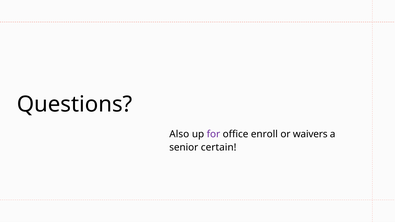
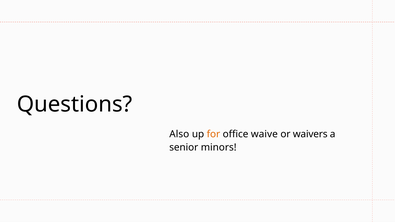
for colour: purple -> orange (213, 134)
enroll: enroll -> waive (264, 134)
certain: certain -> minors (219, 147)
